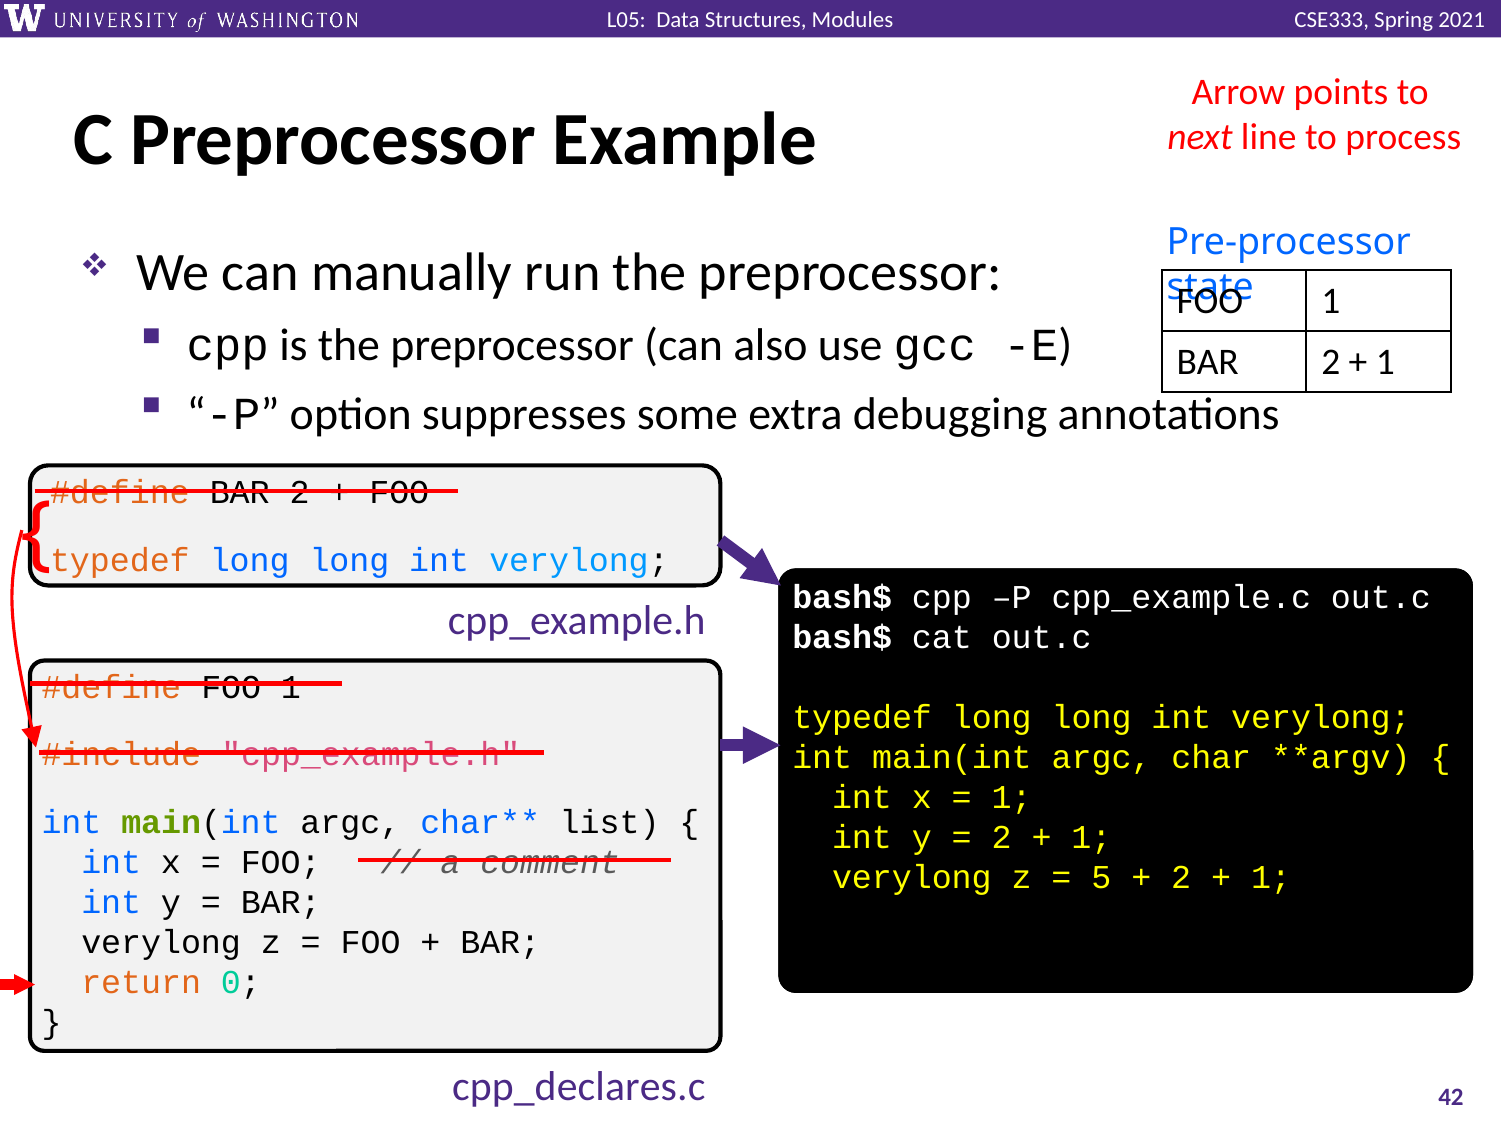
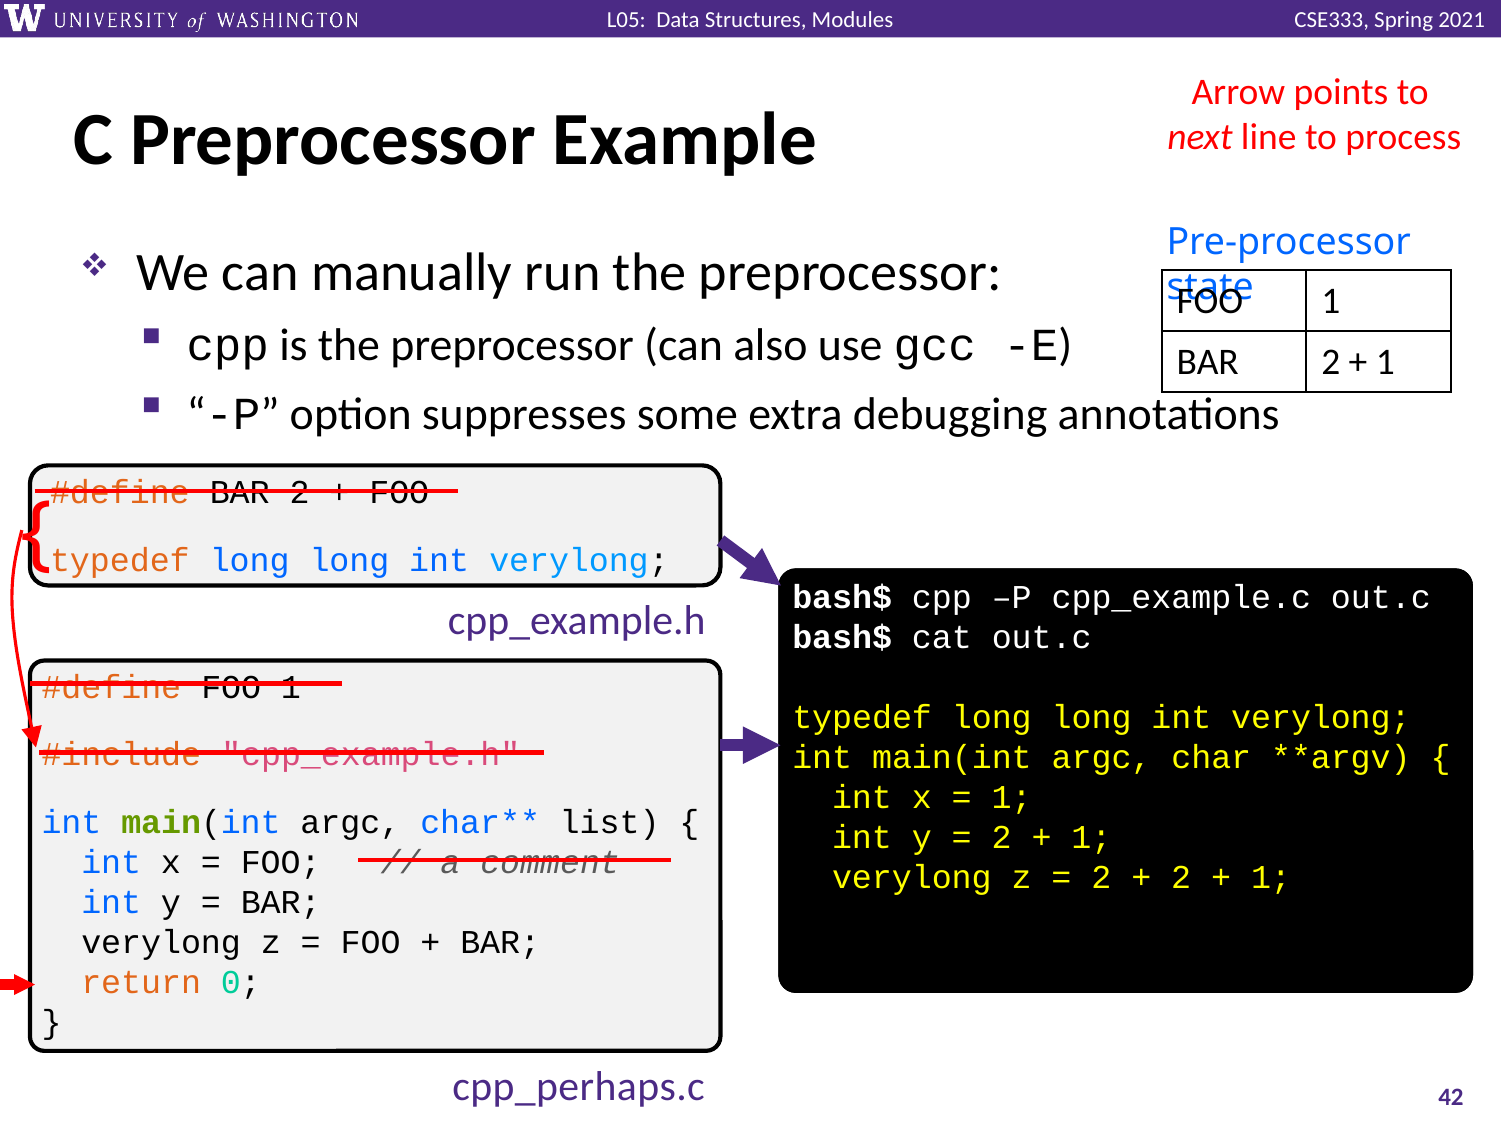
5: 5 -> 2 (1101, 877)
cpp_declares.c: cpp_declares.c -> cpp_perhaps.c (579, 1086)
